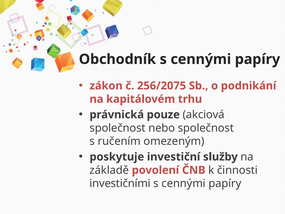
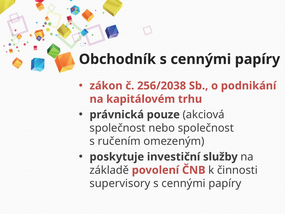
256/2075: 256/2075 -> 256/2038 (162, 86)
investičními: investičními -> supervisory (120, 183)
